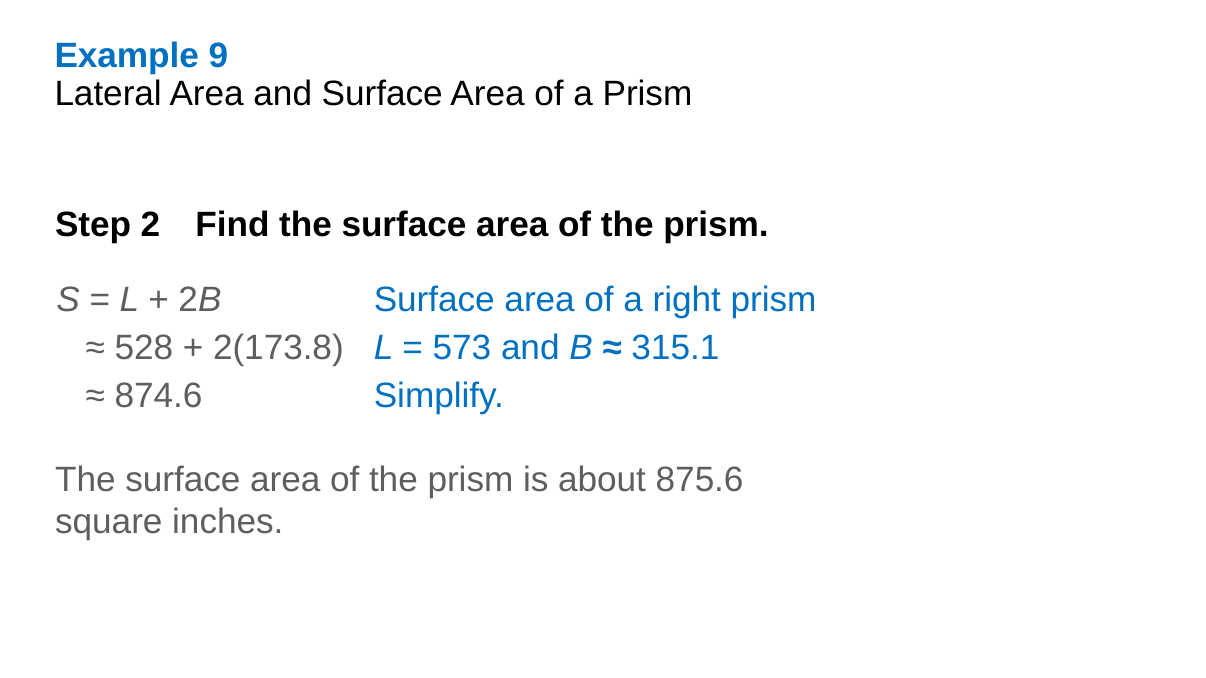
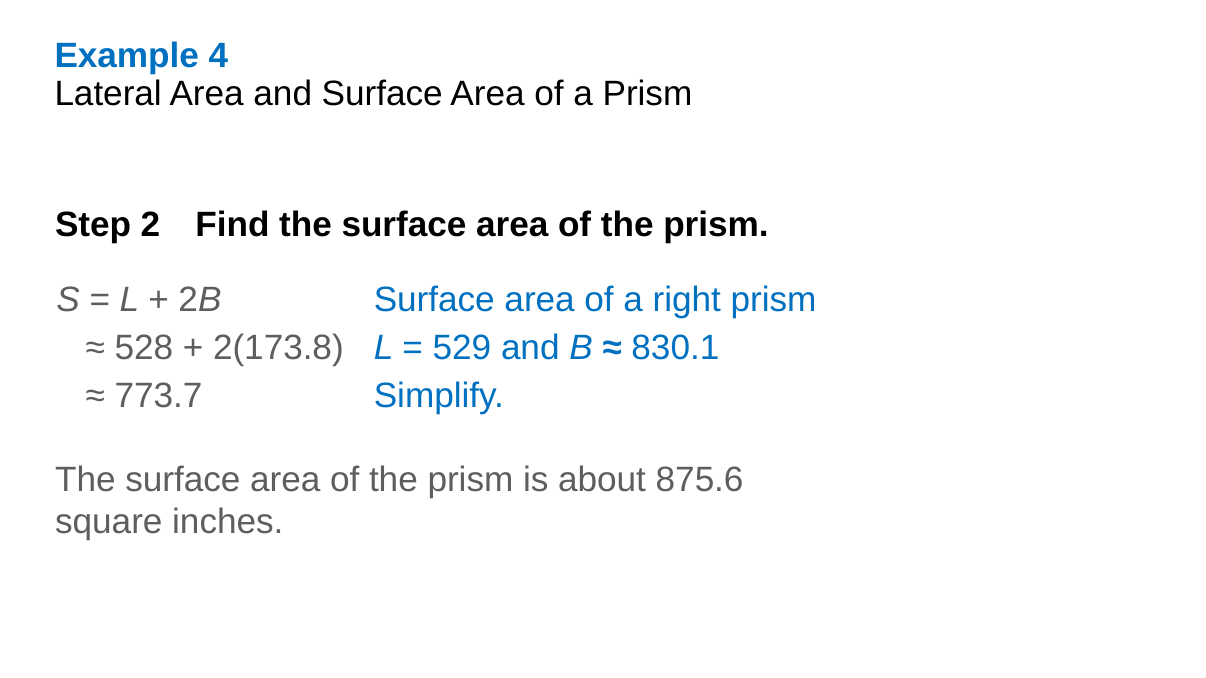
9: 9 -> 4 (218, 56)
573: 573 -> 529 (462, 348)
315.1: 315.1 -> 830.1 (675, 348)
874.6: 874.6 -> 773.7 (158, 397)
